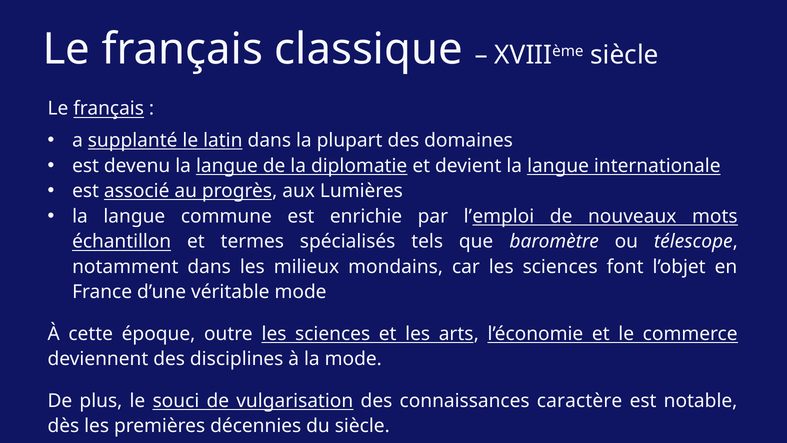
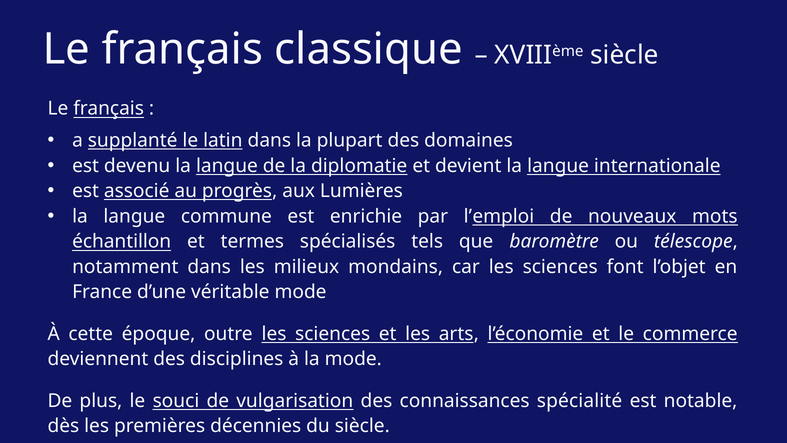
caractère: caractère -> spécialité (580, 400)
